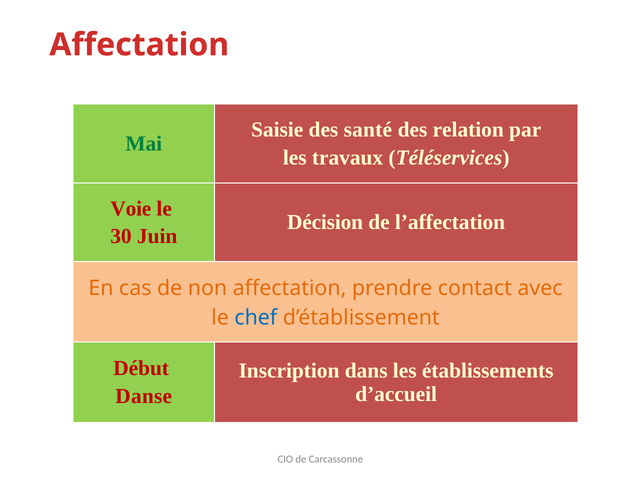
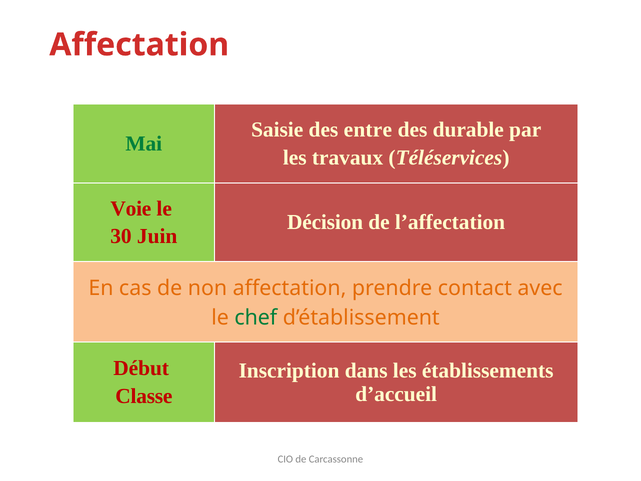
santé: santé -> entre (368, 130)
relation: relation -> durable (468, 130)
chef colour: blue -> green (256, 317)
Danse: Danse -> Classe (144, 396)
